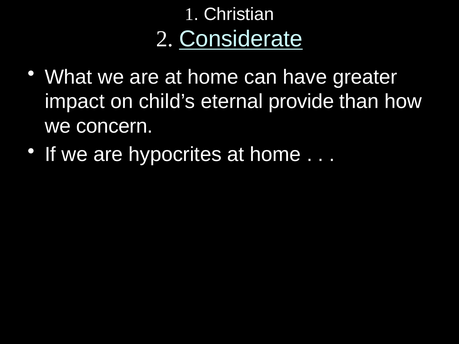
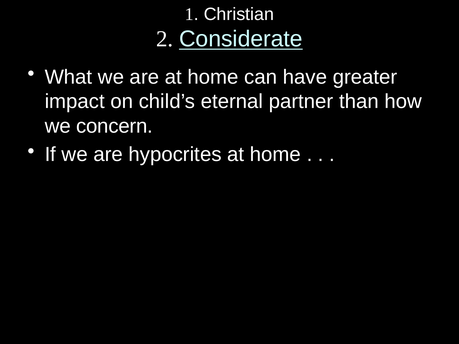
provide: provide -> partner (301, 102)
